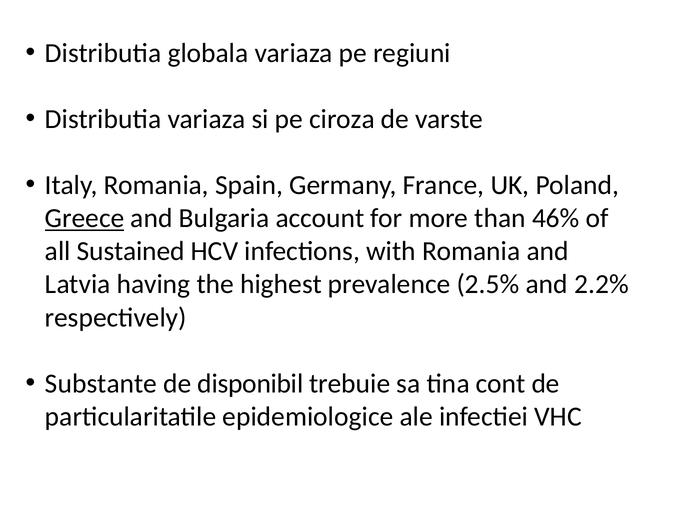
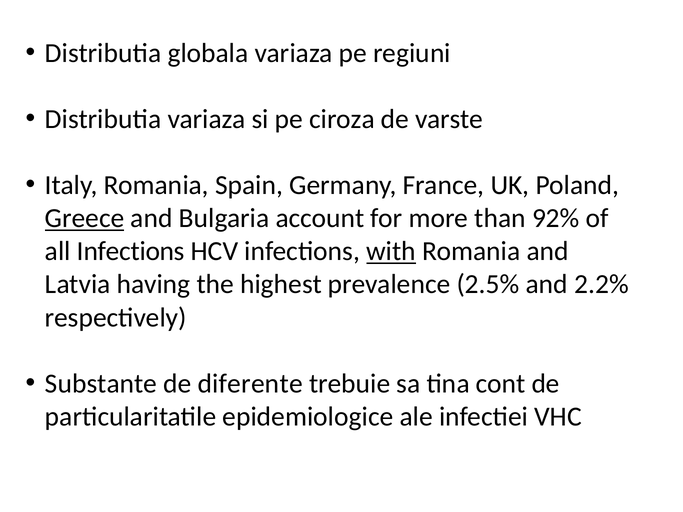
46%: 46% -> 92% (556, 218)
all Sustained: Sustained -> Infections (131, 251)
with underline: none -> present (391, 251)
disponibil: disponibil -> diferente (250, 384)
